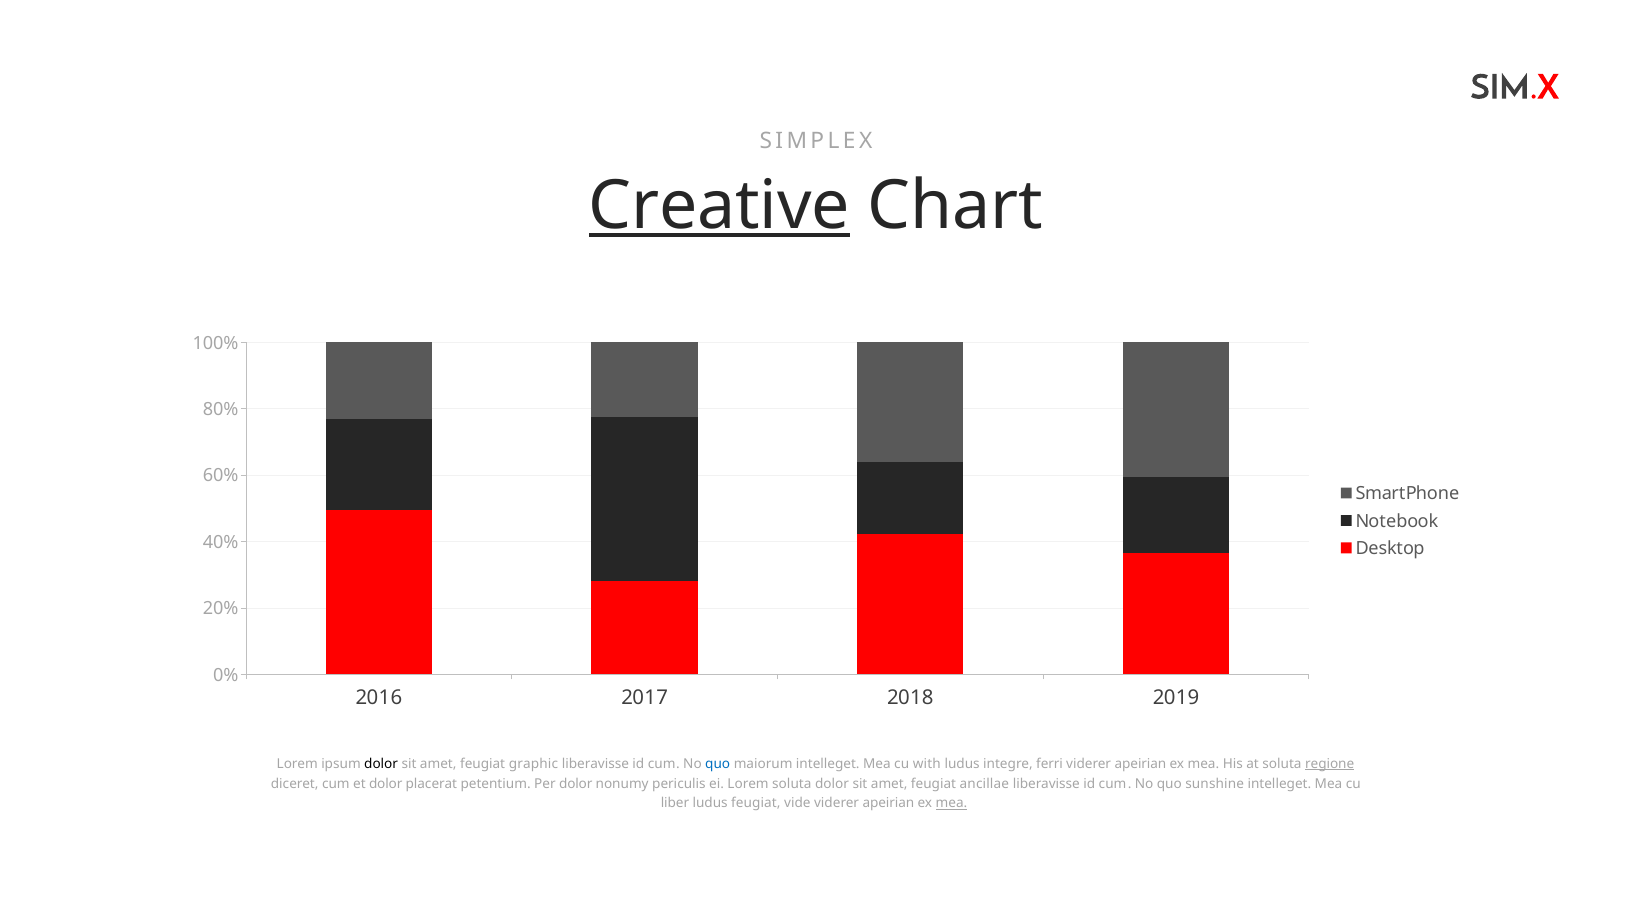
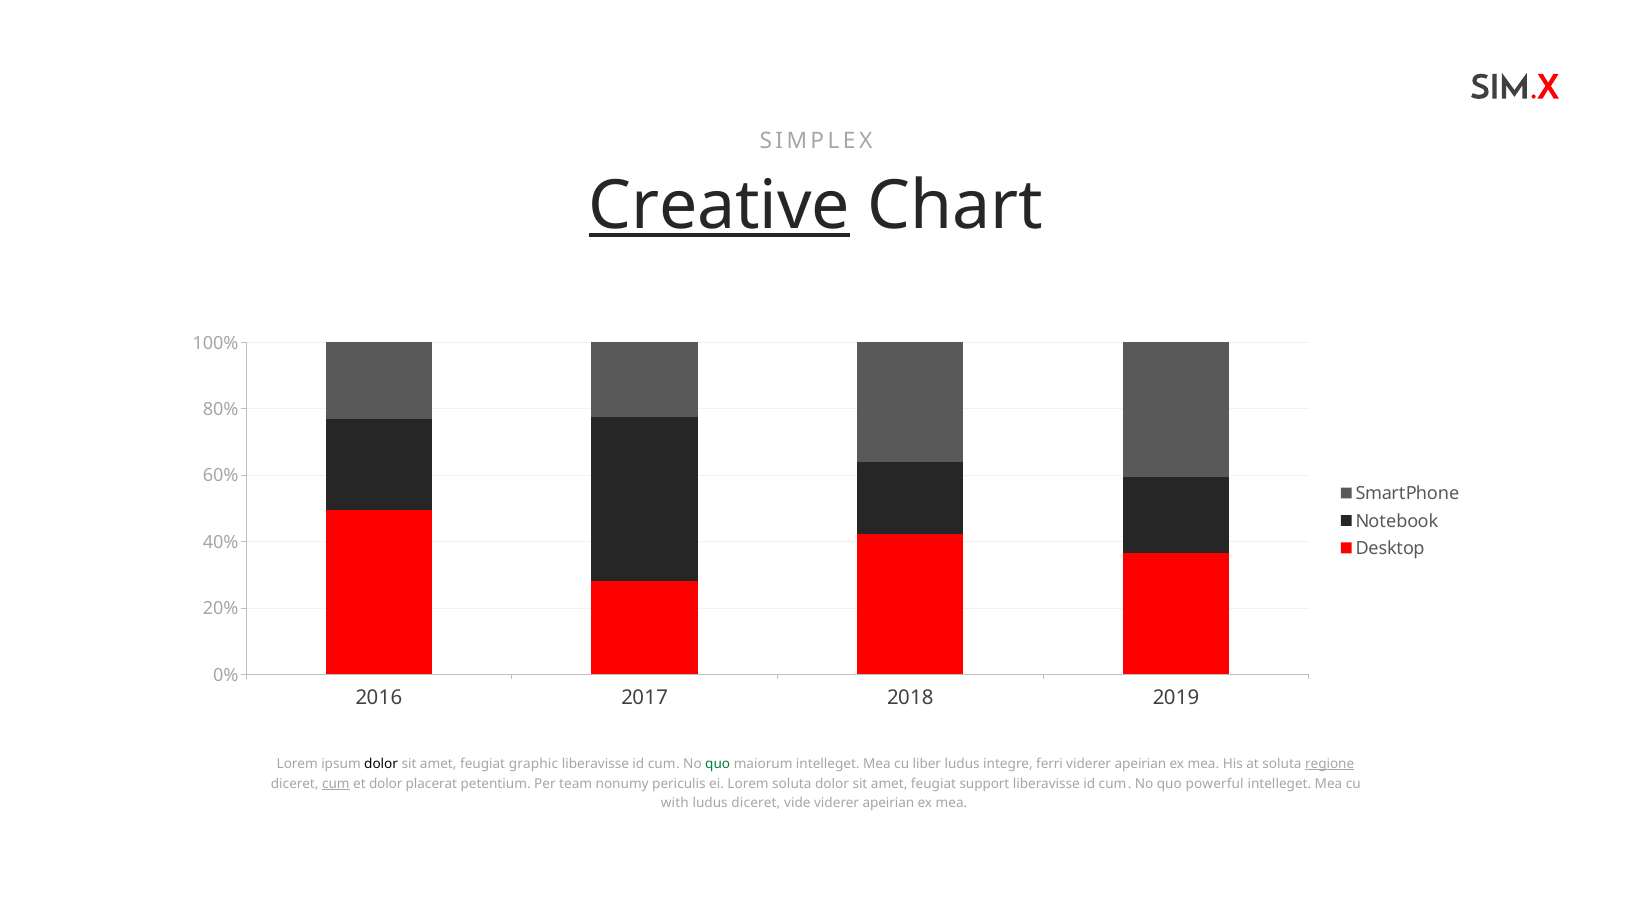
quo colour: blue -> green (718, 764)
with: with -> liber (927, 764)
cum underline: none -> present (336, 784)
Per dolor: dolor -> team (576, 784)
ancillae: ancillae -> support (984, 784)
sunshine: sunshine -> powerful (1215, 784)
liber: liber -> with (675, 803)
ludus feugiat: feugiat -> diceret (756, 803)
mea underline: present -> none (952, 803)
